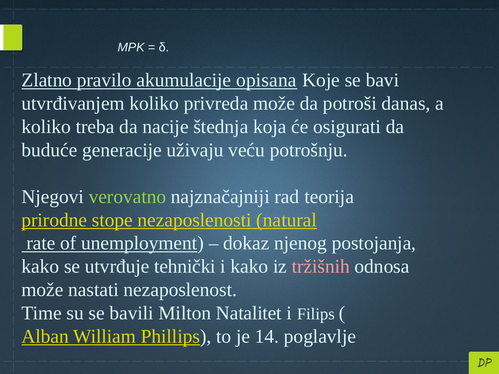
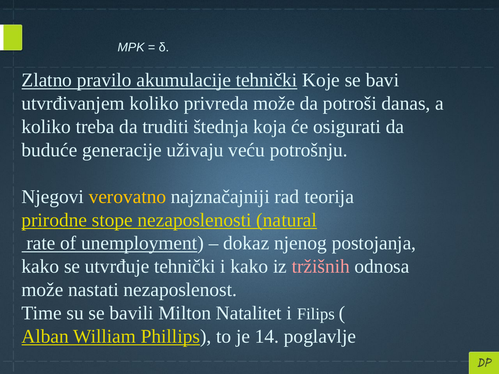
akumulacije opisana: opisana -> tehnički (267, 80)
nacije: nacije -> truditi (166, 127)
verovatno colour: light green -> yellow (127, 197)
